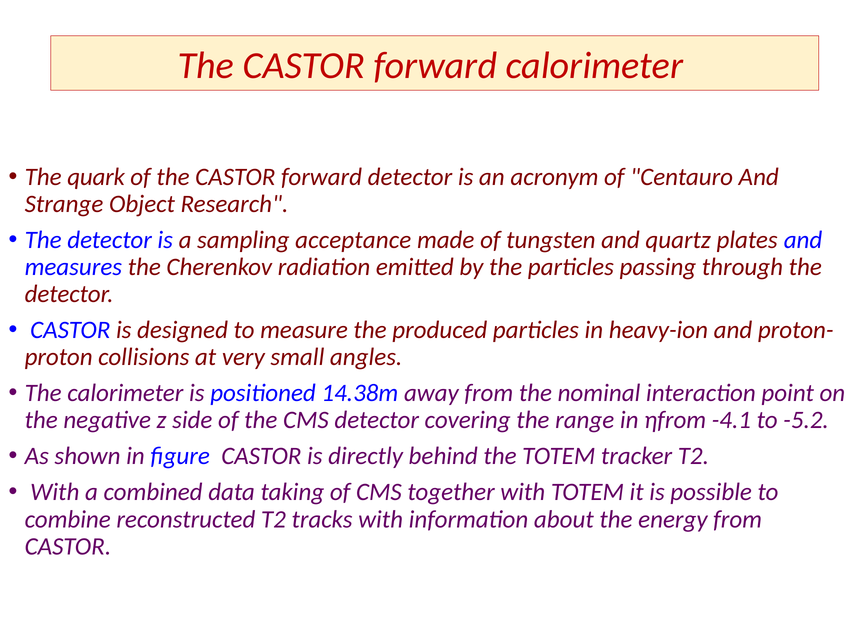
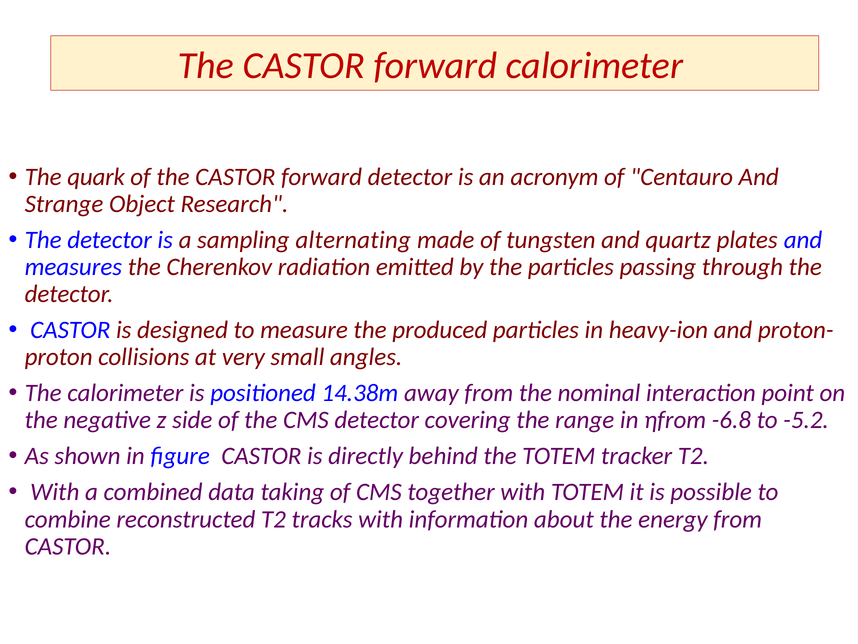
acceptance: acceptance -> alternating (353, 240)
-4.1: -4.1 -> -6.8 (731, 420)
